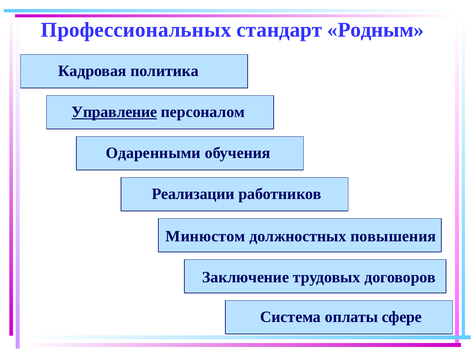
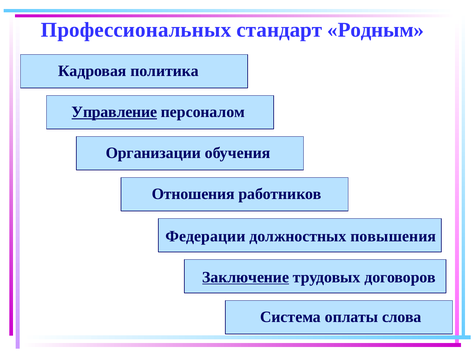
Одаренными: Одаренными -> Организации (153, 153)
Реализации: Реализации -> Отношения (193, 194)
Минюстом: Минюстом -> Федерации (205, 236)
Заключение underline: none -> present (246, 277)
сфере: сфере -> слова (402, 317)
